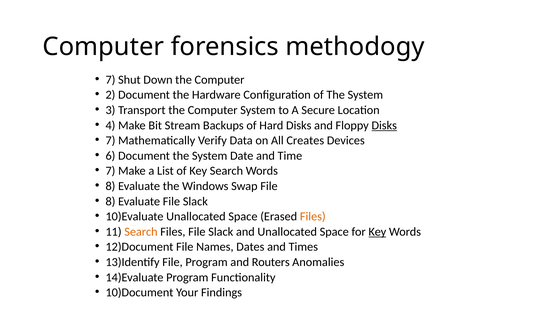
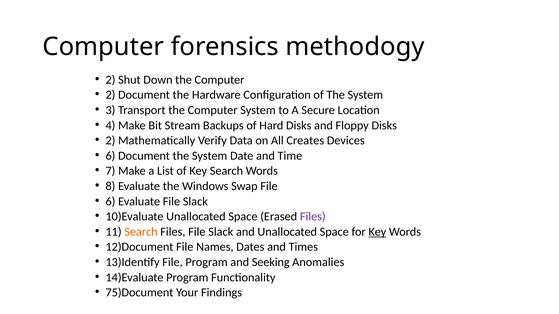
7: 7 -> 2 (110, 80)
Disks underline: present -> none (384, 126)
7: 7 -> 2 (110, 141)
8: 8 -> 6 (110, 202)
Files colour: orange -> purple (313, 217)
Routers: Routers -> Seeking (271, 262)
10)Document: 10)Document -> 75)Document (139, 293)
